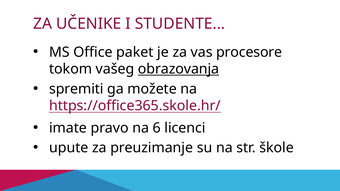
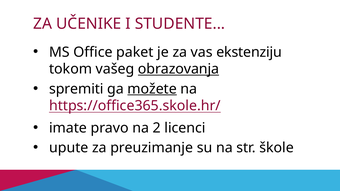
procesore: procesore -> ekstenziju (249, 52)
možete underline: none -> present (152, 89)
6: 6 -> 2 (157, 128)
